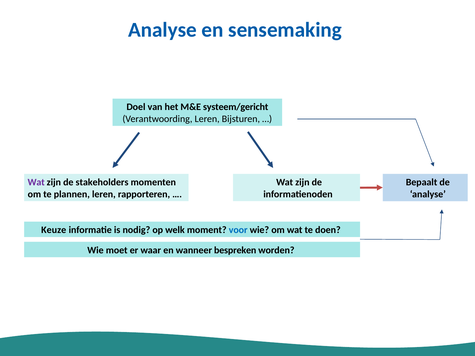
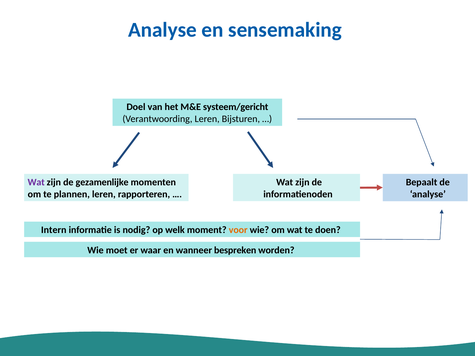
stakeholders: stakeholders -> gezamenlijke (102, 182)
Keuze: Keuze -> Intern (54, 230)
voor colour: blue -> orange (238, 230)
